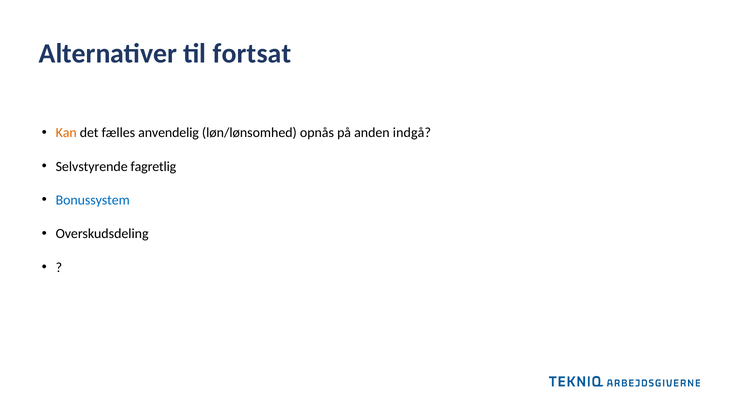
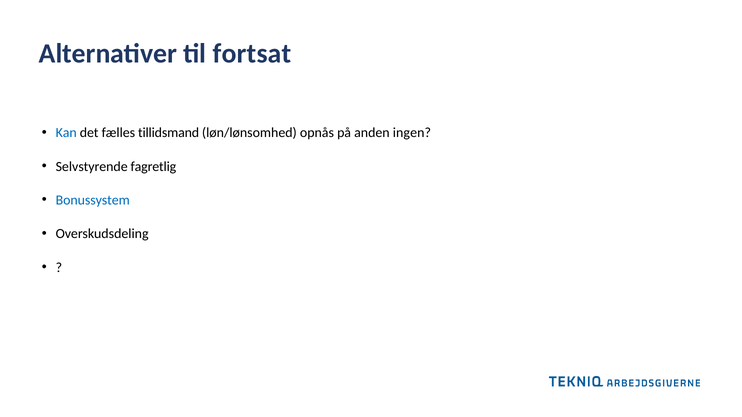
Kan colour: orange -> blue (66, 133)
anvendelig: anvendelig -> tillidsmand (169, 133)
indgå: indgå -> ingen (412, 133)
